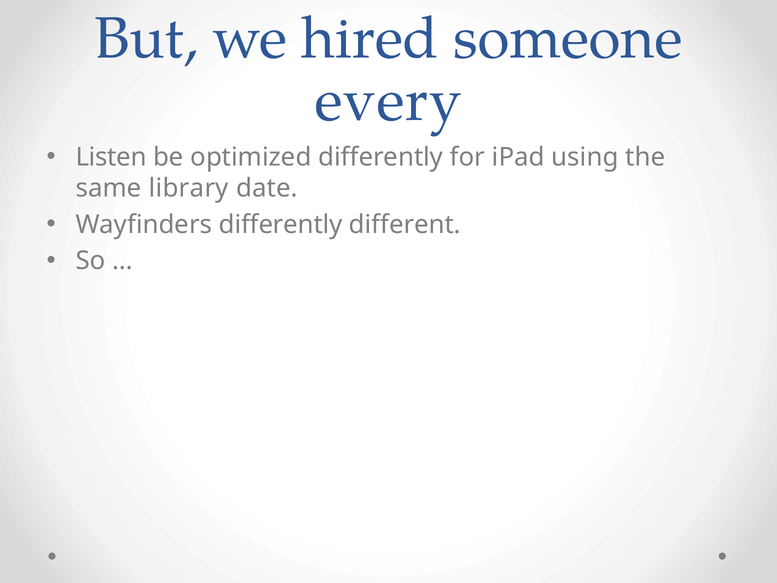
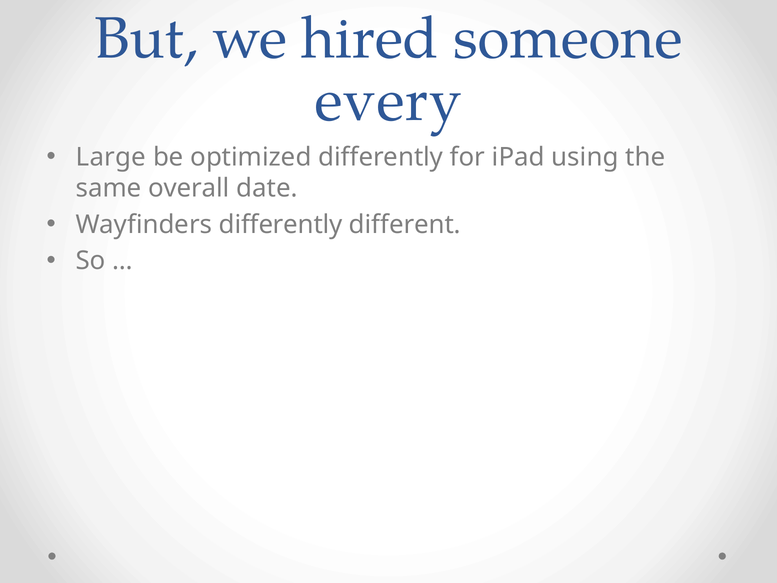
Listen: Listen -> Large (111, 157)
library: library -> overall (189, 188)
